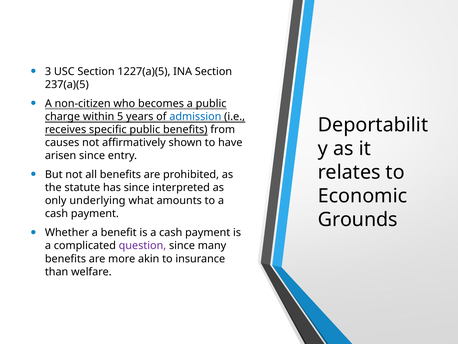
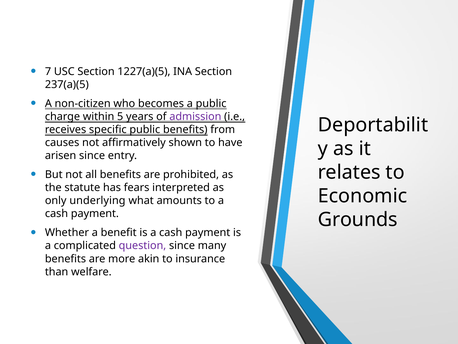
3: 3 -> 7 (48, 71)
admission colour: blue -> purple (195, 116)
has since: since -> fears (137, 187)
